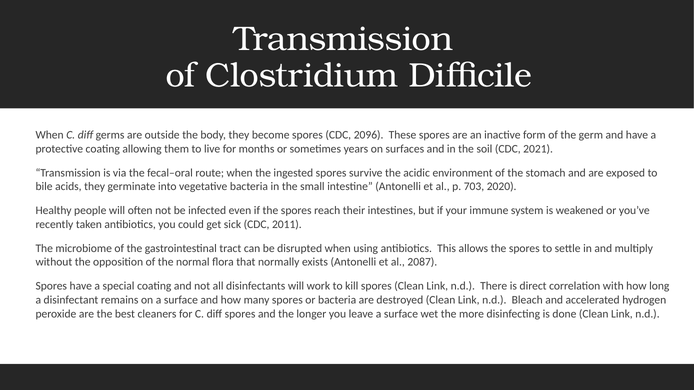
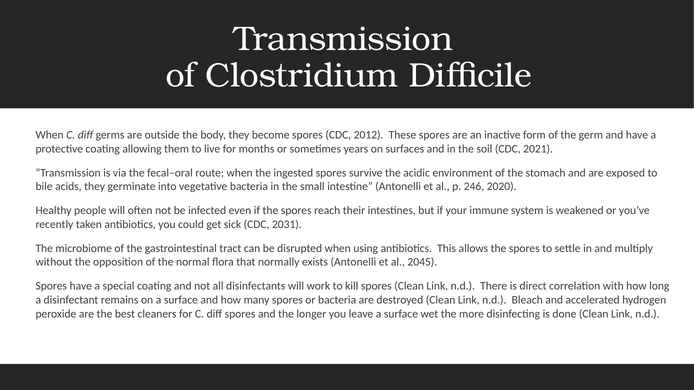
2096: 2096 -> 2012 (369, 135)
703: 703 -> 246 (474, 187)
2011: 2011 -> 2031 (287, 225)
2087: 2087 -> 2045 (422, 262)
